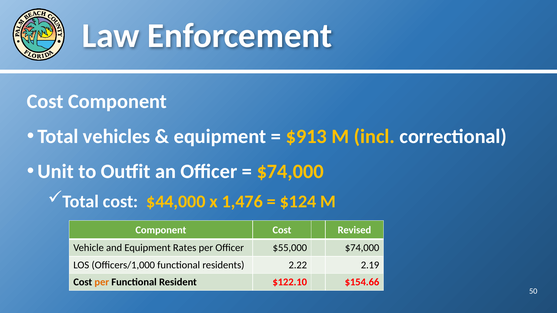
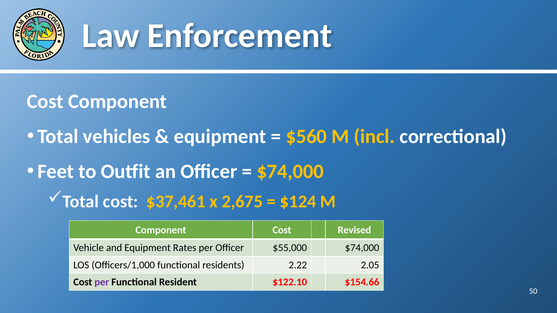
$913: $913 -> $560 (306, 137)
Unit: Unit -> Feet (56, 172)
$44,000: $44,000 -> $37,461 (176, 202)
1,476: 1,476 -> 2,675 (242, 202)
2.19: 2.19 -> 2.05 (370, 265)
per colour: orange -> purple (102, 282)
